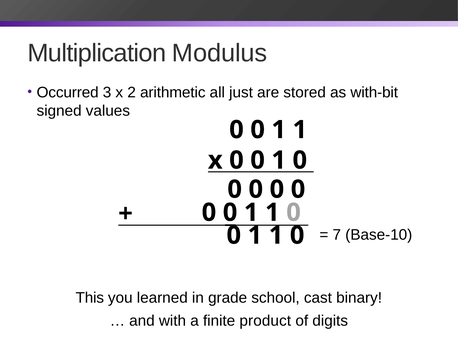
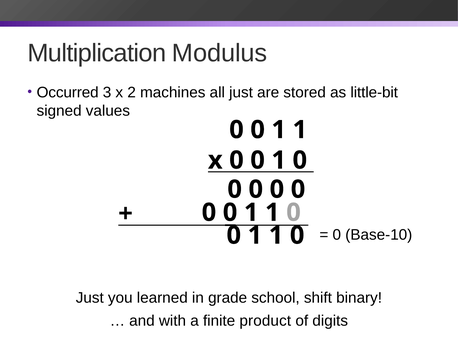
arithmetic: arithmetic -> machines (173, 93)
with-bit: with-bit -> little-bit (374, 93)
7: 7 -> 0 (337, 235)
This: This -> Just (90, 298)
cast: cast -> shift (318, 298)
